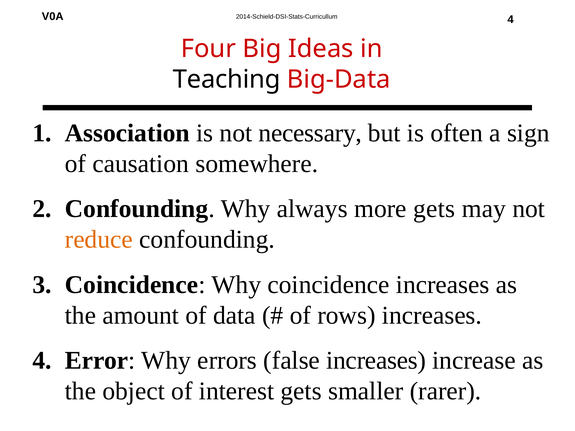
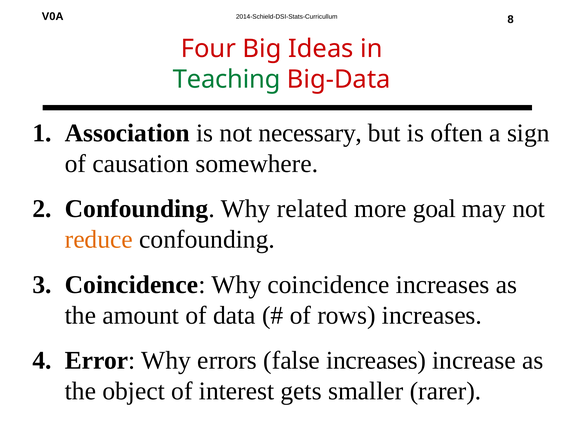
4: 4 -> 8 (511, 20)
Teaching colour: black -> green (227, 79)
always: always -> related (312, 209)
more gets: gets -> goal (434, 209)
